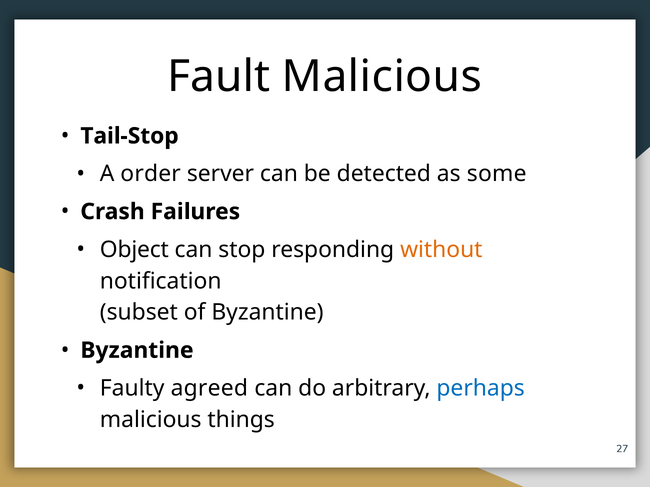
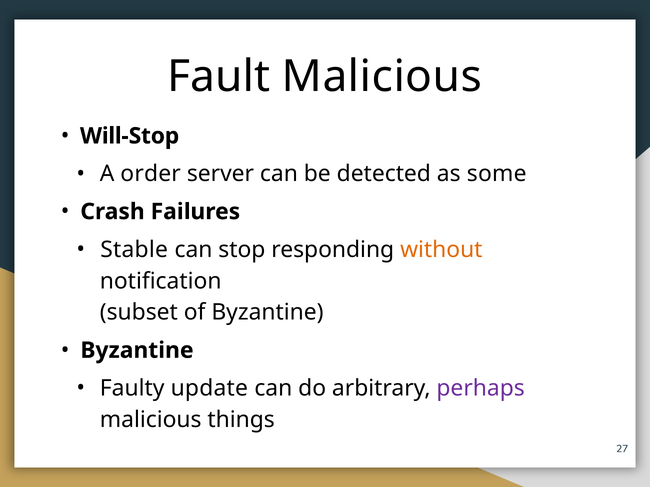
Tail-Stop: Tail-Stop -> Will-Stop (130, 136)
Object: Object -> Stable (134, 250)
agreed: agreed -> update (209, 389)
perhaps colour: blue -> purple (481, 389)
